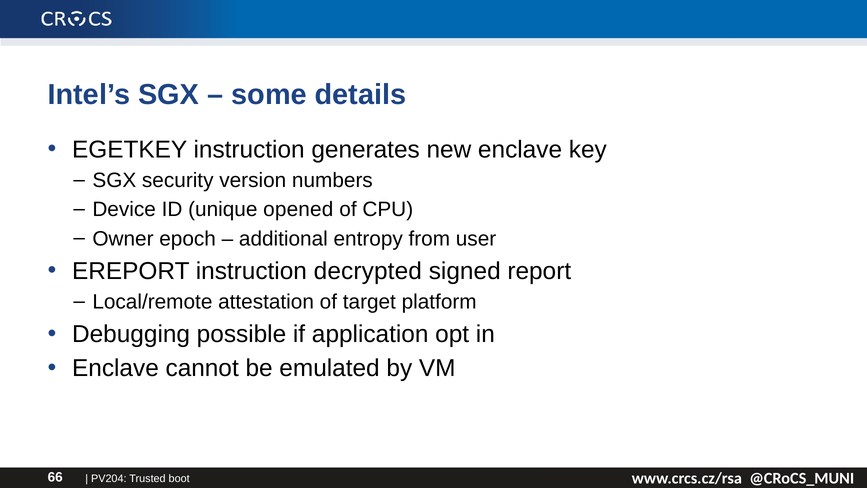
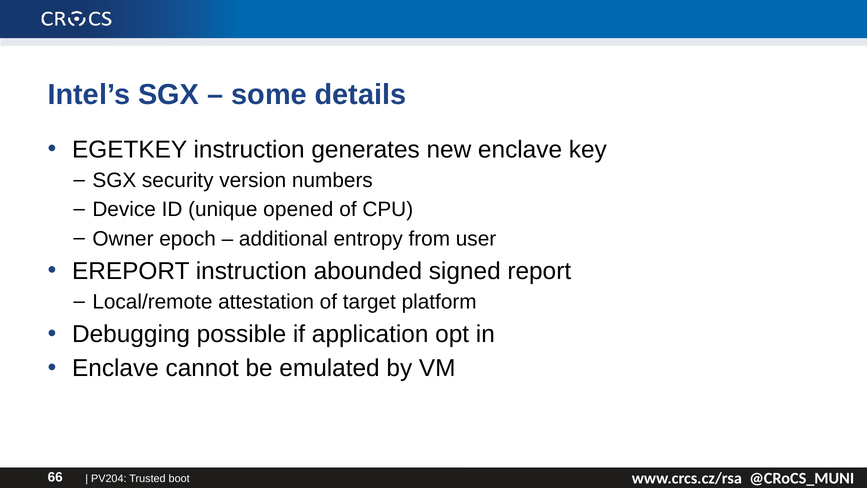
decrypted: decrypted -> abounded (368, 271)
